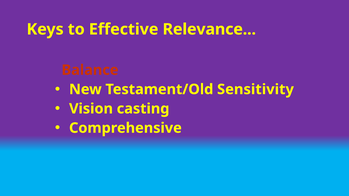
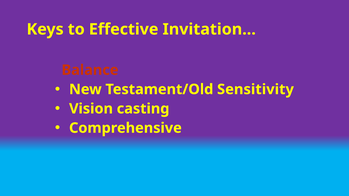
Relevance: Relevance -> Invitation (209, 29)
